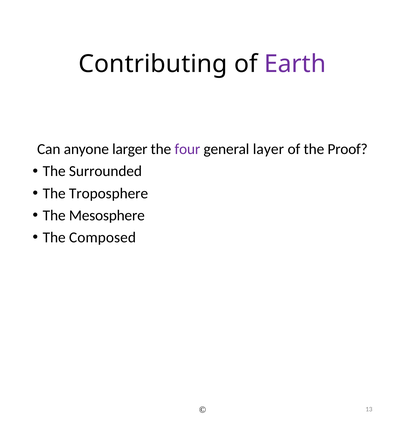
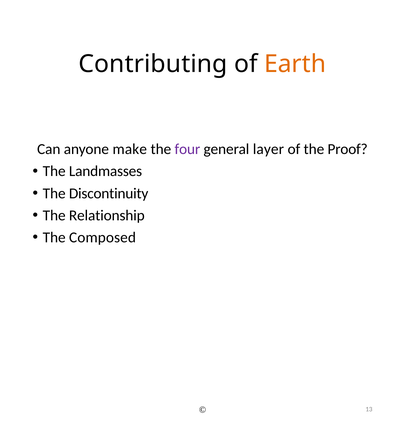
Earth colour: purple -> orange (295, 64)
larger: larger -> make (130, 149)
Surrounded: Surrounded -> Landmasses (106, 171)
Troposphere: Troposphere -> Discontinuity (109, 193)
Mesosphere: Mesosphere -> Relationship (107, 215)
